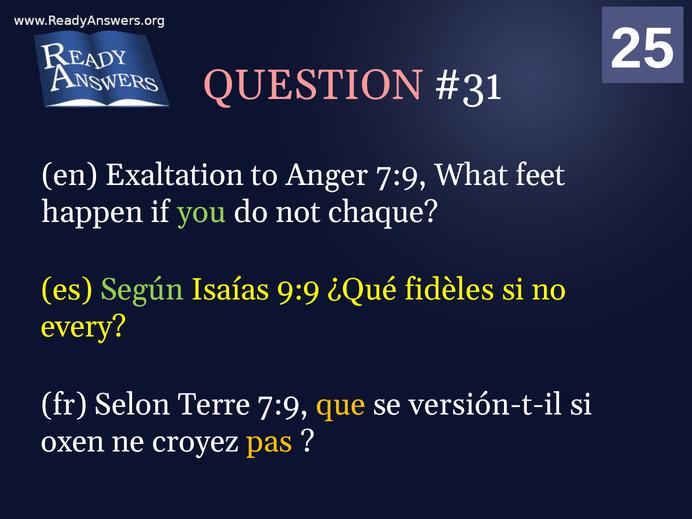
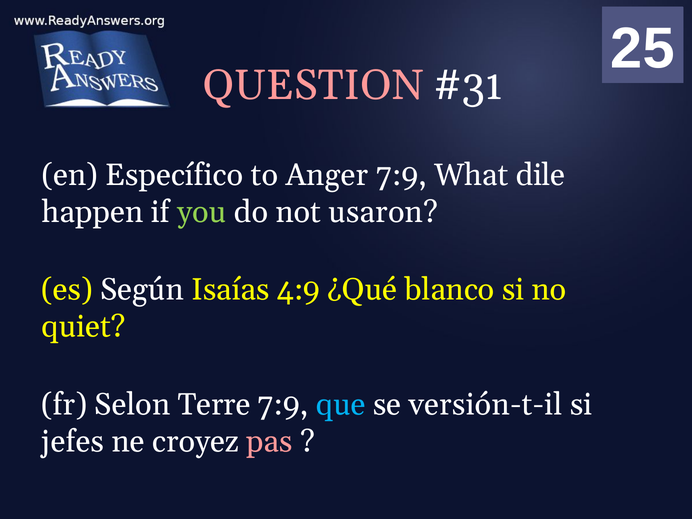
Exaltation: Exaltation -> Específico (174, 175)
feet: feet -> dile (541, 175)
chaque: chaque -> usaron (383, 212)
Según colour: light green -> white (142, 290)
9:9: 9:9 -> 4:9 (298, 290)
fidèles: fidèles -> blanco (450, 290)
every: every -> quiet (84, 327)
que colour: yellow -> light blue (341, 405)
oxen: oxen -> jefes (73, 442)
pas colour: yellow -> pink (270, 442)
